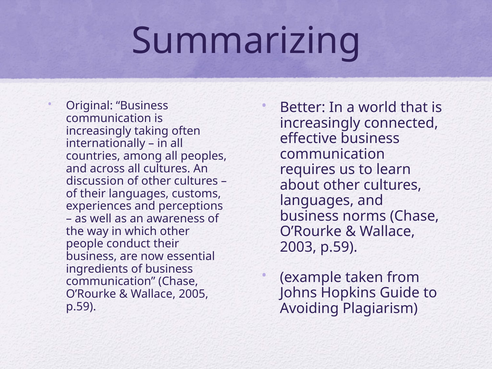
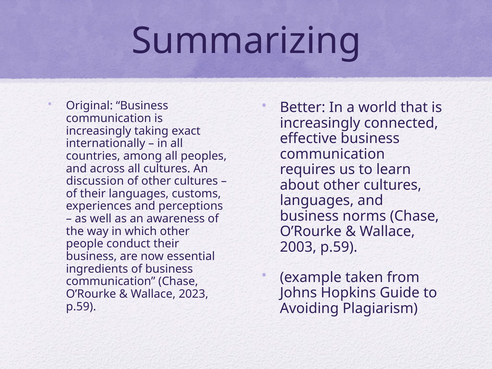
often: often -> exact (186, 131)
2005: 2005 -> 2023 (194, 294)
